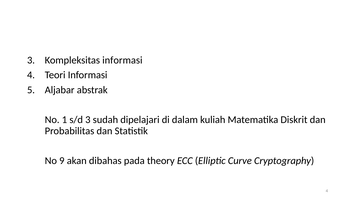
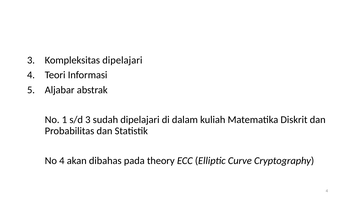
Kompleksitas informasi: informasi -> dipelajari (122, 60)
No 9: 9 -> 4 (62, 161)
